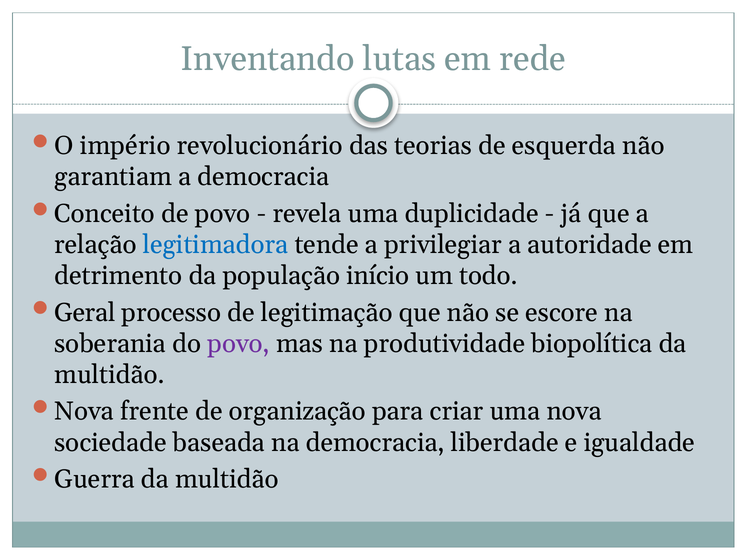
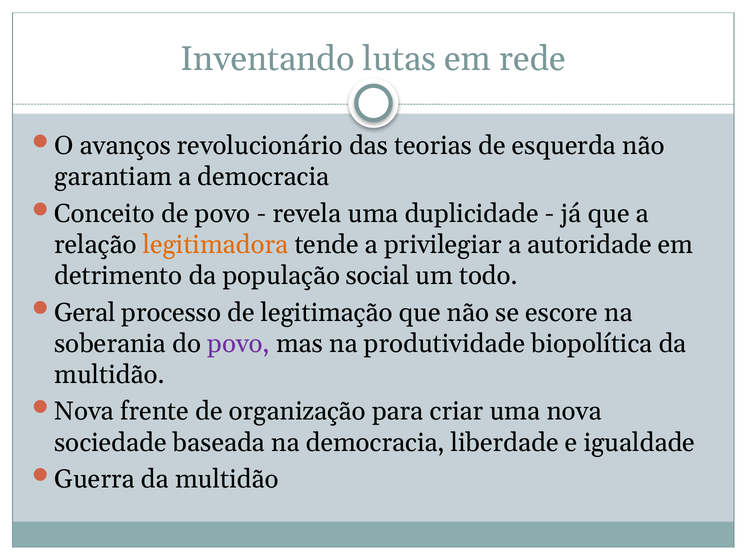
império: império -> avanços (125, 146)
legitimadora colour: blue -> orange (216, 245)
início: início -> social (378, 276)
